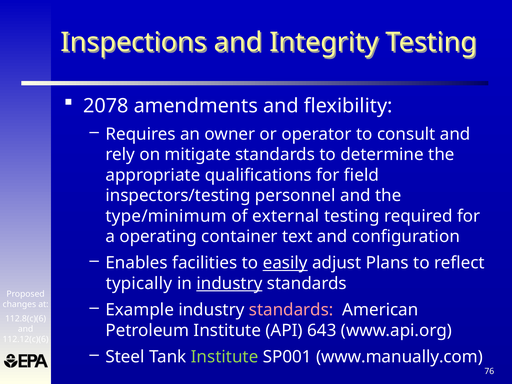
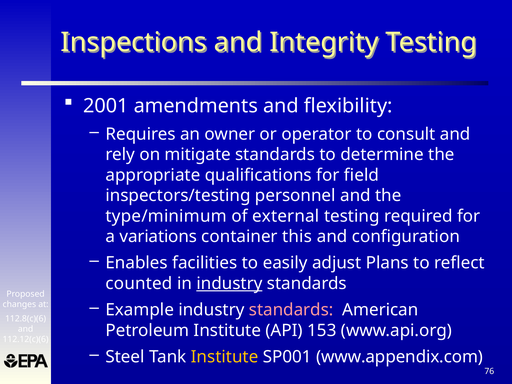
2078: 2078 -> 2001 (106, 106)
operating: operating -> variations (158, 237)
text: text -> this (297, 237)
easily underline: present -> none (285, 263)
typically: typically -> counted (139, 283)
643: 643 -> 153 (322, 330)
Institute colour: light green -> yellow (225, 357)
www.manually.com: www.manually.com -> www.appendix.com (400, 357)
